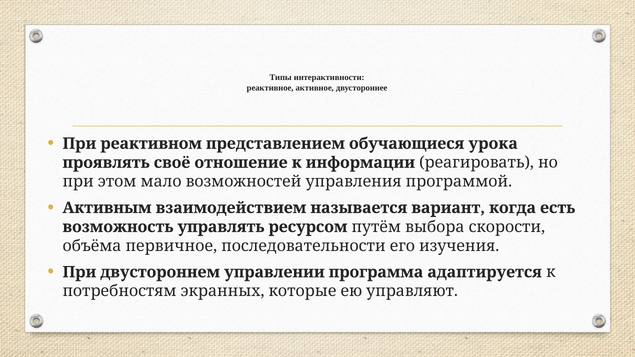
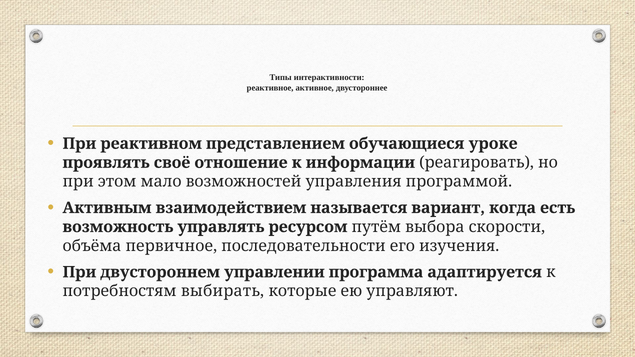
урока: урока -> уроке (493, 144)
экранных: экранных -> выбирать (222, 291)
